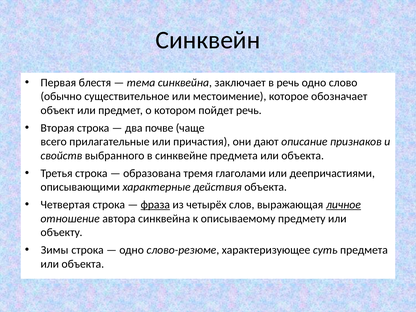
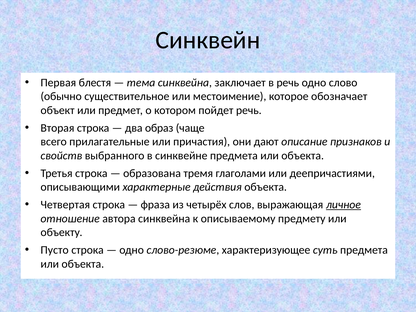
почве: почве -> образ (159, 128)
фраза underline: present -> none (155, 205)
Зимы: Зимы -> Пусто (55, 250)
